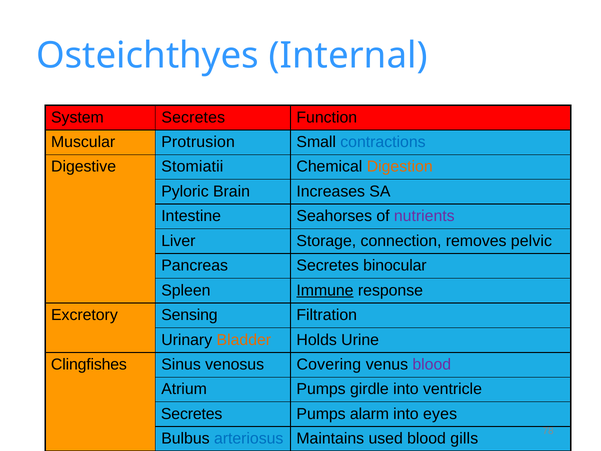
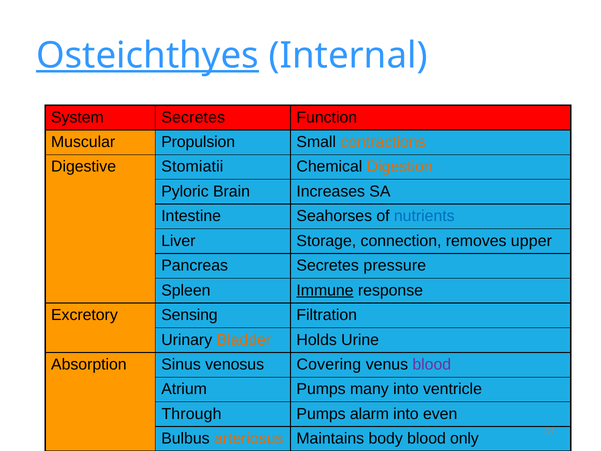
Osteichthyes underline: none -> present (148, 55)
Protrusion: Protrusion -> Propulsion (198, 142)
contractions colour: blue -> orange (383, 142)
nutrients colour: purple -> blue (424, 216)
pelvic: pelvic -> upper (531, 241)
binocular: binocular -> pressure (395, 265)
Clingfishes: Clingfishes -> Absorption (89, 364)
girdle: girdle -> many (369, 389)
Secretes: Secretes -> Through (192, 414)
eyes: eyes -> even (440, 414)
arteriosus colour: blue -> orange (249, 438)
used: used -> body (386, 438)
gills: gills -> only (464, 438)
